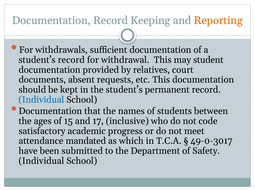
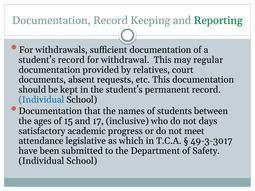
Reporting colour: orange -> green (218, 20)
student: student -> regular (208, 60)
code: code -> days (208, 121)
mandated: mandated -> legislative (86, 141)
49-0-3017: 49-0-3017 -> 49-3-3017 (211, 141)
